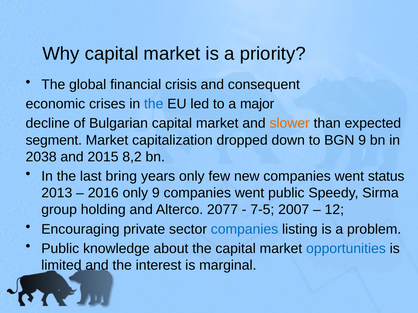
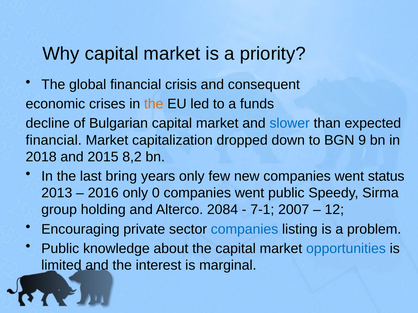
the colour: blue -> orange (154, 104)
major: major -> funds (257, 104)
slower colour: orange -> blue (290, 124)
segment: segment -> financial (54, 140)
2038: 2038 -> 2018 (41, 157)
only 9: 9 -> 0 (156, 193)
2077: 2077 -> 2084 (222, 210)
7-5: 7-5 -> 7-1 (262, 210)
